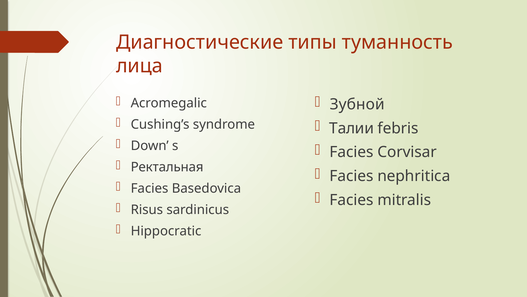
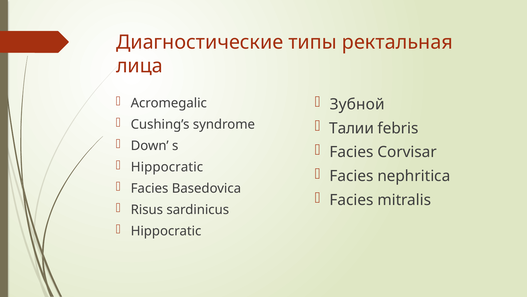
туманность: туманность -> ректальная (397, 42)
Ректальная: Ректальная -> Hippocratic (167, 167)
